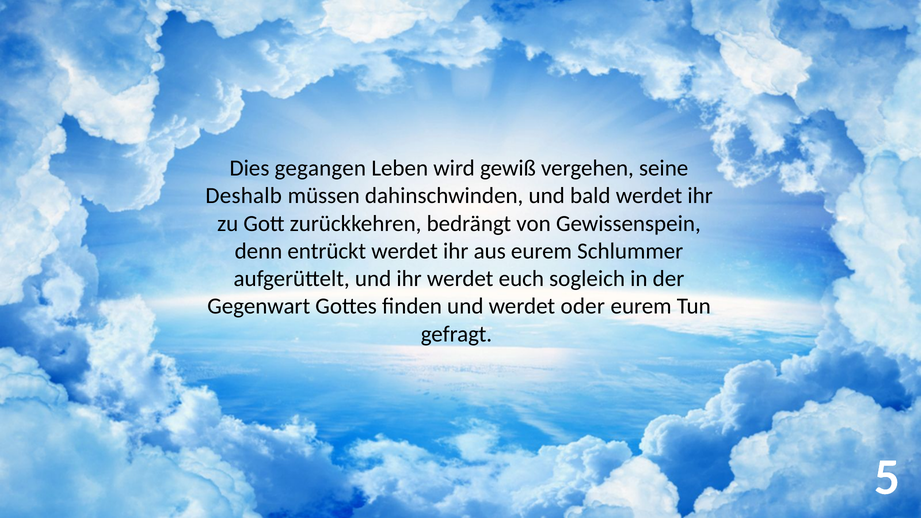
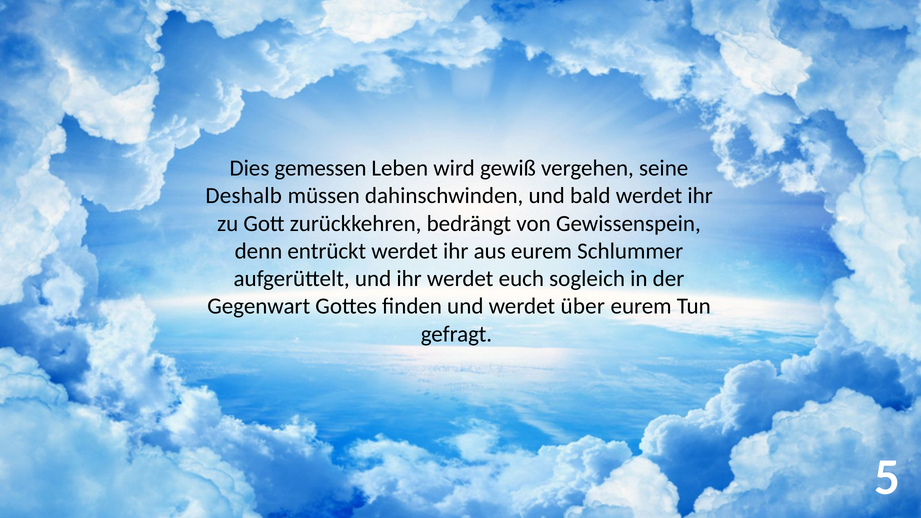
gegangen: gegangen -> gemessen (320, 168)
oder: oder -> über (583, 306)
